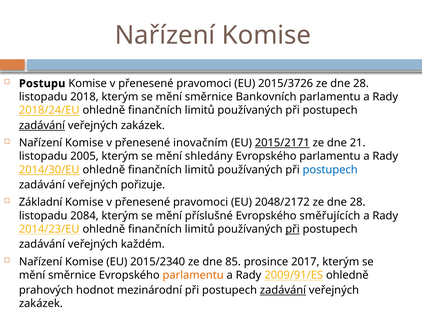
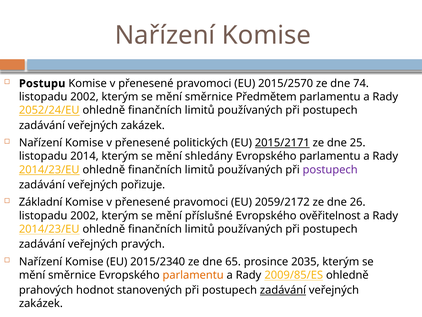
2015/3726: 2015/3726 -> 2015/2570 (286, 83)
28: 28 -> 74 (361, 83)
2018: 2018 -> 2002 (84, 97)
Bankovních: Bankovních -> Předmětem (266, 97)
2018/24/EU: 2018/24/EU -> 2052/24/EU (49, 110)
zadávání underline: present -> none (42, 125)
inovačním: inovačním -> politických (201, 143)
21: 21 -> 25 (358, 143)
2005: 2005 -> 2014 (84, 156)
2014/30/EU: 2014/30/EU -> 2014/23/EU (49, 169)
postupech colour: blue -> purple (330, 169)
2048/2172: 2048/2172 -> 2059/2172 (282, 202)
28: 28 -> 26 (358, 202)
2084: 2084 -> 2002 (84, 215)
směřujících: směřujících -> ověřitelnost (330, 215)
při underline: present -> none (293, 229)
každém: každém -> pravých (143, 244)
85: 85 -> 65 (233, 261)
2017: 2017 -> 2035 (305, 261)
2009/91/ES: 2009/91/ES -> 2009/85/ES (294, 275)
mezinárodní: mezinárodní -> stanovených (150, 290)
